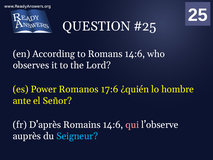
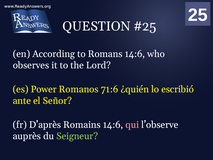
17:6: 17:6 -> 71:6 (110, 89)
hombre: hombre -> escribió (178, 89)
Seigneur colour: light blue -> light green (77, 136)
